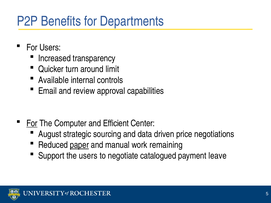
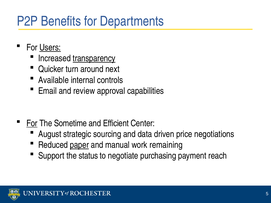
Users underline: none -> present (50, 48)
transparency underline: none -> present (94, 58)
limit: limit -> next (112, 69)
Computer: Computer -> Sometime (70, 123)
the users: users -> status (88, 156)
catalogued: catalogued -> purchasing (158, 156)
leave: leave -> reach (218, 156)
